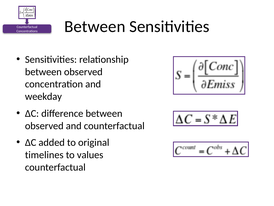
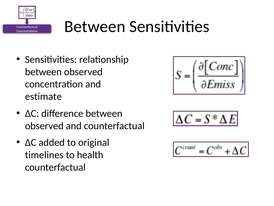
weekday: weekday -> estimate (43, 96)
values: values -> health (90, 154)
